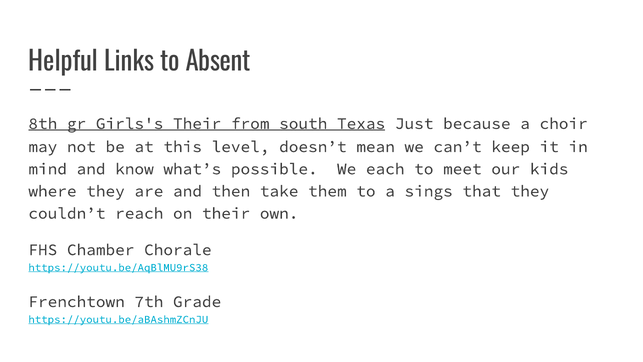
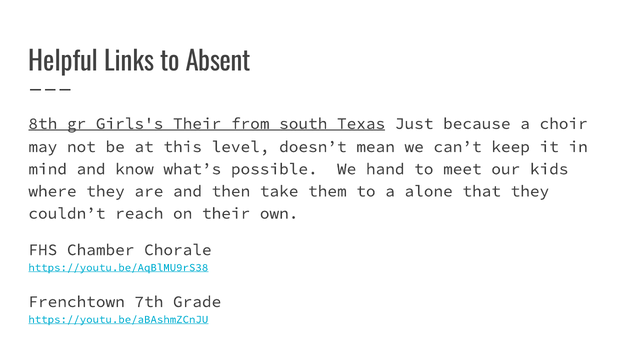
each: each -> hand (385, 169)
sings: sings -> alone (429, 191)
